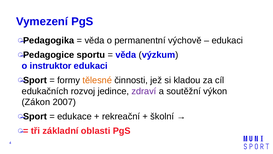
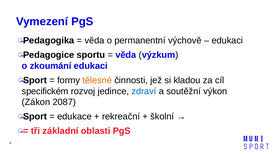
instruktor: instruktor -> zkoumání (51, 66)
edukačních: edukačních -> specifickém (45, 91)
zdraví colour: purple -> blue (144, 91)
2007: 2007 -> 2087 (64, 102)
